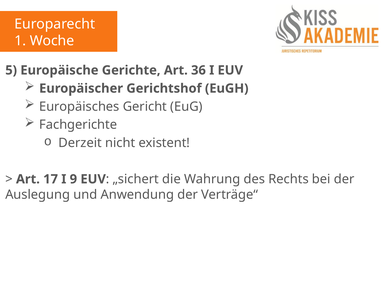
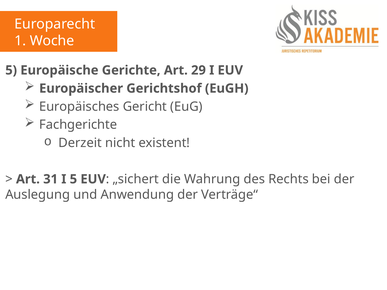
36: 36 -> 29 (198, 70)
17: 17 -> 31 (51, 179)
I 9: 9 -> 5 (73, 179)
